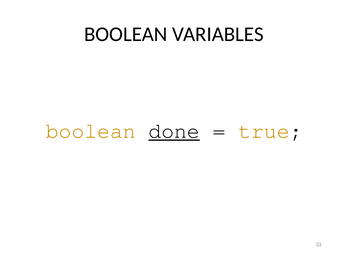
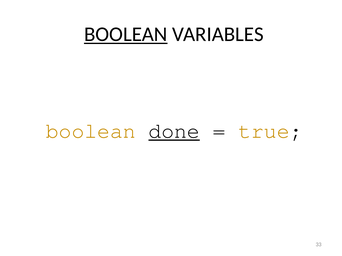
BOOLEAN underline: none -> present (126, 34)
